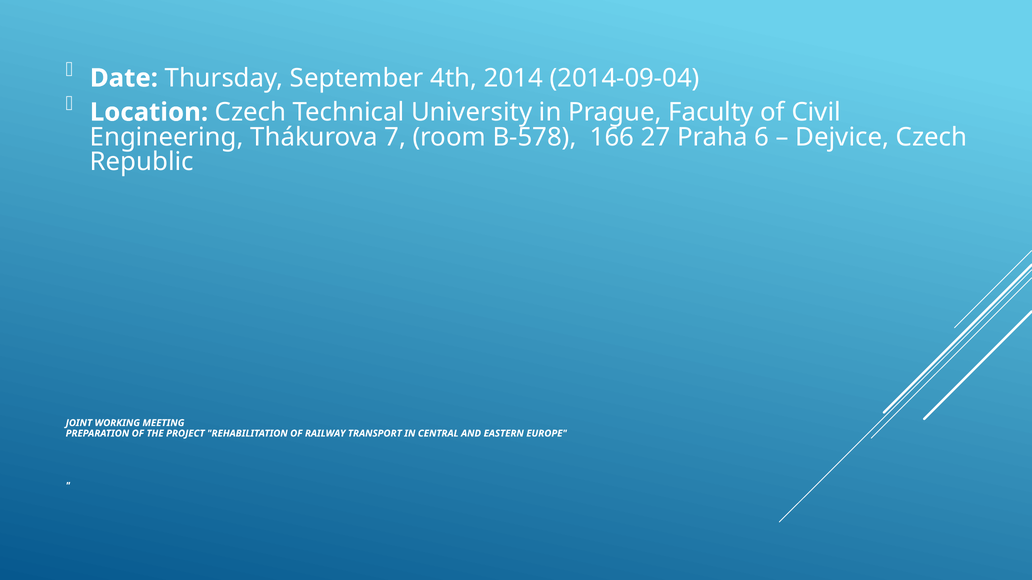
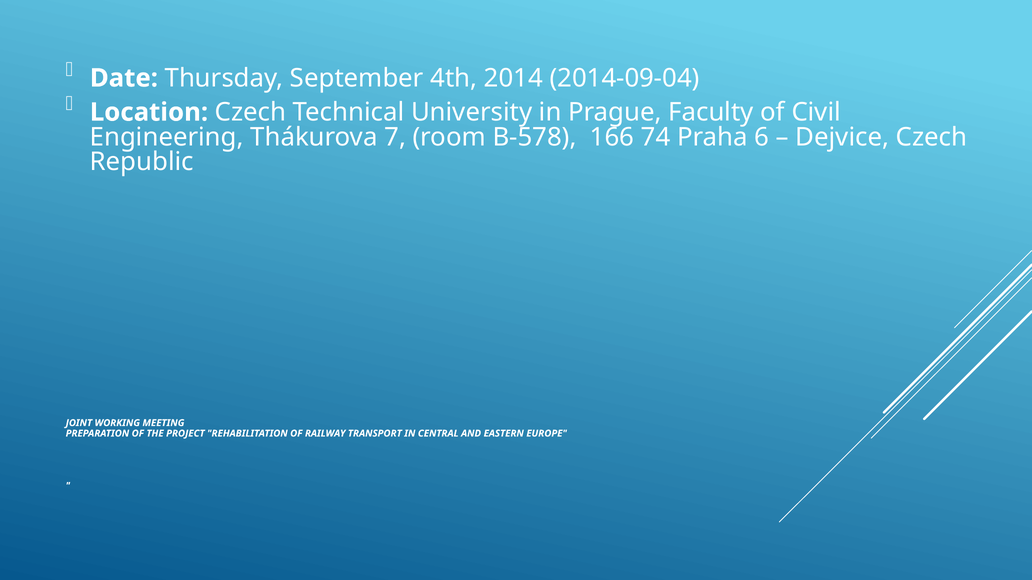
27: 27 -> 74 (656, 137)
